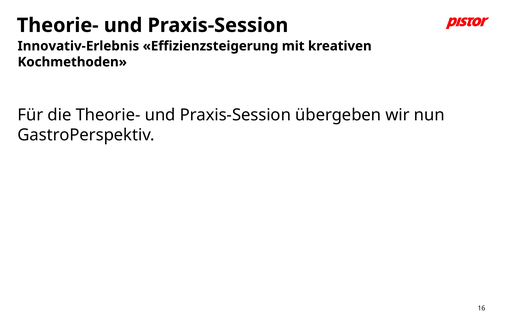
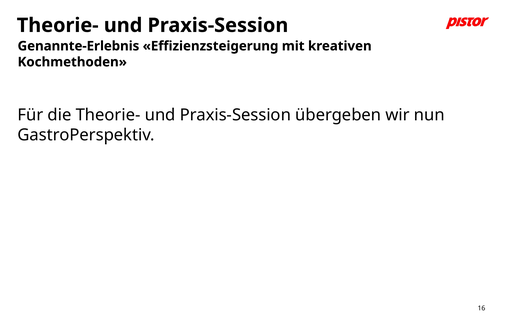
Innovativ-Erlebnis: Innovativ-Erlebnis -> Genannte-Erlebnis (78, 46)
